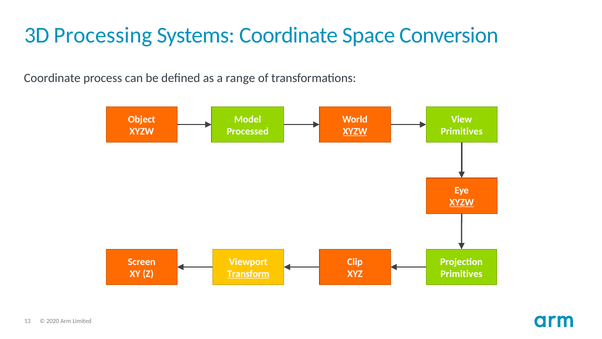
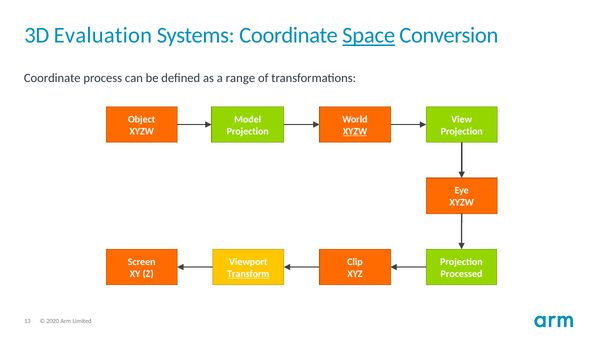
Processing: Processing -> Evaluation (103, 35)
Space underline: none -> present (369, 35)
Processed: Processed -> Projection (248, 131)
Primitives: Primitives -> Projection (462, 131)
XYZW underline: present -> none (462, 202)
Primitives: Primitives -> Processed (461, 273)
